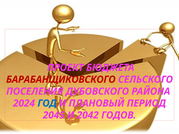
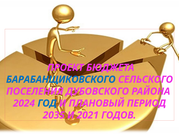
БАРАБАНЩИКОВСКОГО colour: red -> blue (61, 80)
2045: 2045 -> 2035 (54, 115)
2042: 2042 -> 2021 (88, 115)
